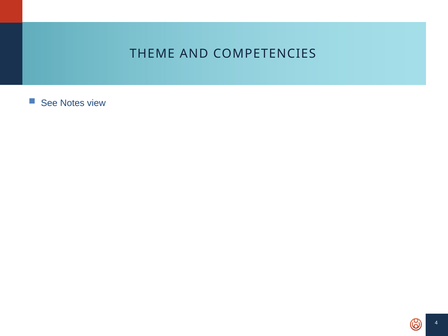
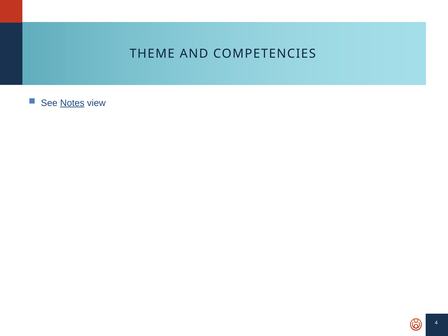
Notes underline: none -> present (72, 103)
